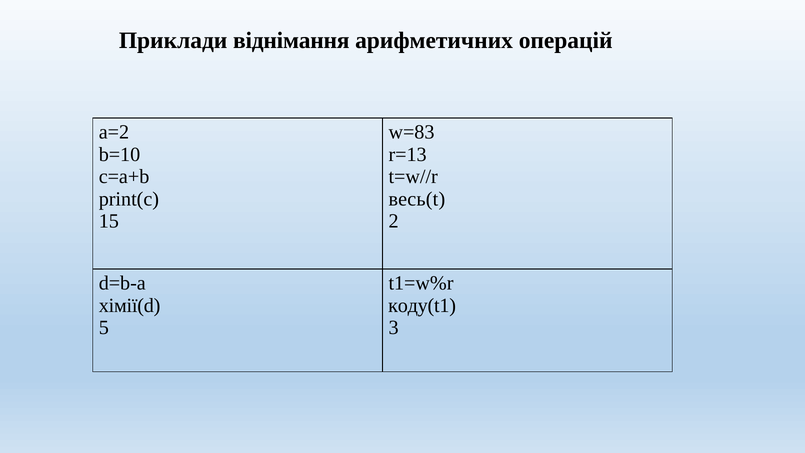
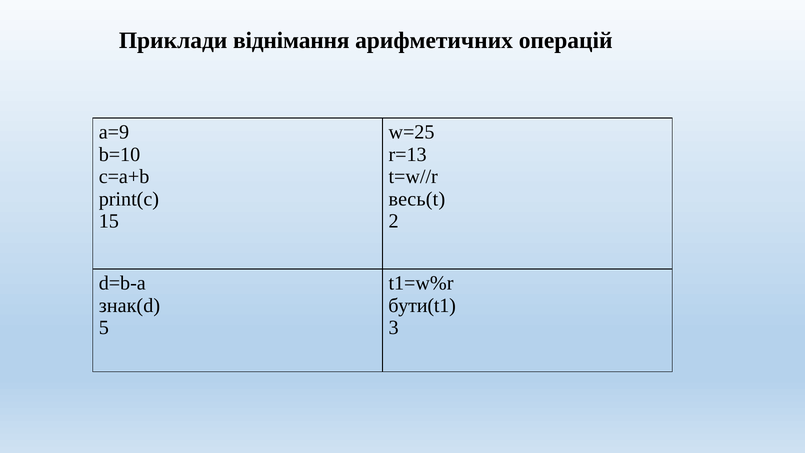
a=2: a=2 -> a=9 (114, 132)
w=83: w=83 -> w=25 (412, 132)
хімії(d: хімії(d -> знак(d (129, 305)
коду(t1: коду(t1 -> бути(t1 (422, 305)
